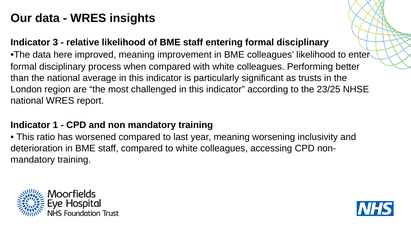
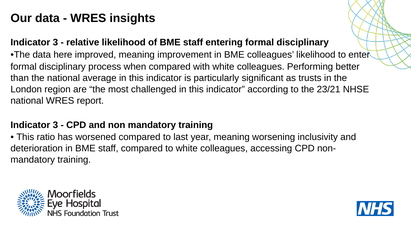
23/25: 23/25 -> 23/21 (329, 89)
1: 1 -> 3 (55, 125)
